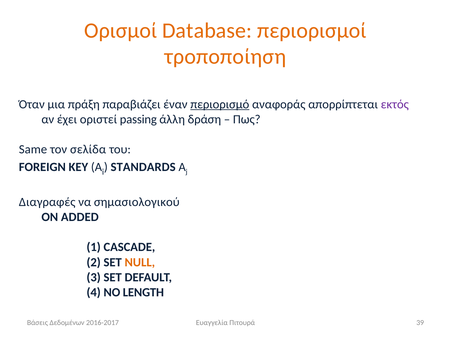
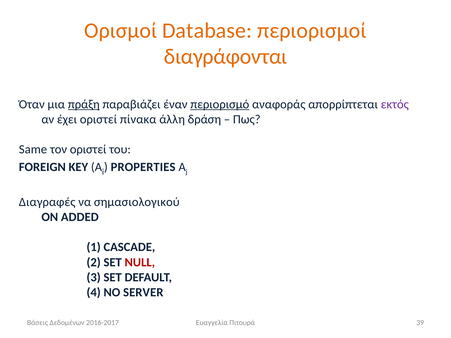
τροποποίηση: τροποποίηση -> διαγράφονται (226, 57)
πράξη underline: none -> present (84, 104)
passing: passing -> πίνακα (138, 120)
τον σελίδα: σελίδα -> οριστεί (88, 150)
STANDARDS: STANDARDS -> PROPERTIES (143, 167)
NULL colour: orange -> red (140, 262)
LENGTH: LENGTH -> SERVER (143, 292)
